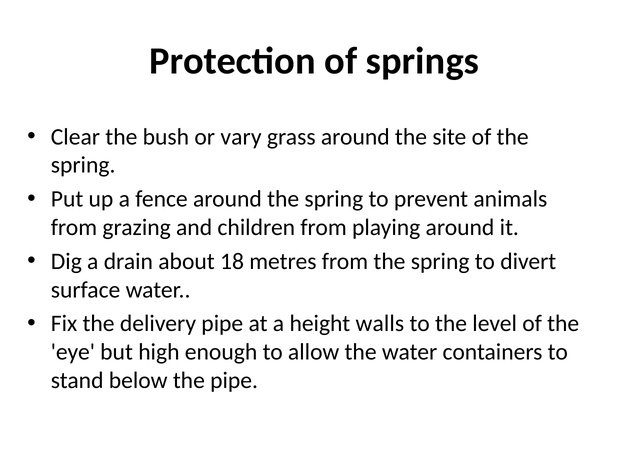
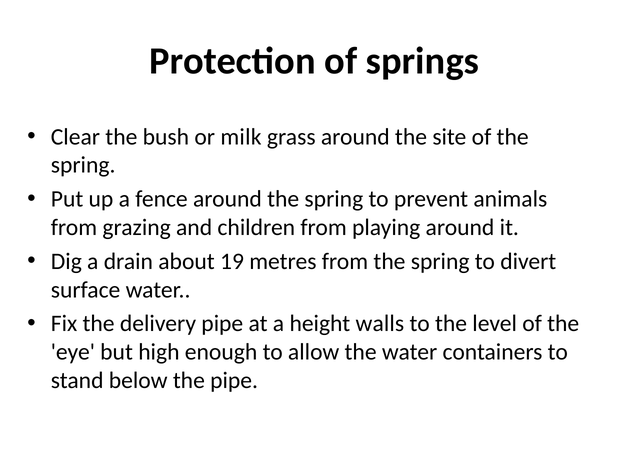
vary: vary -> milk (241, 137)
18: 18 -> 19 (232, 261)
